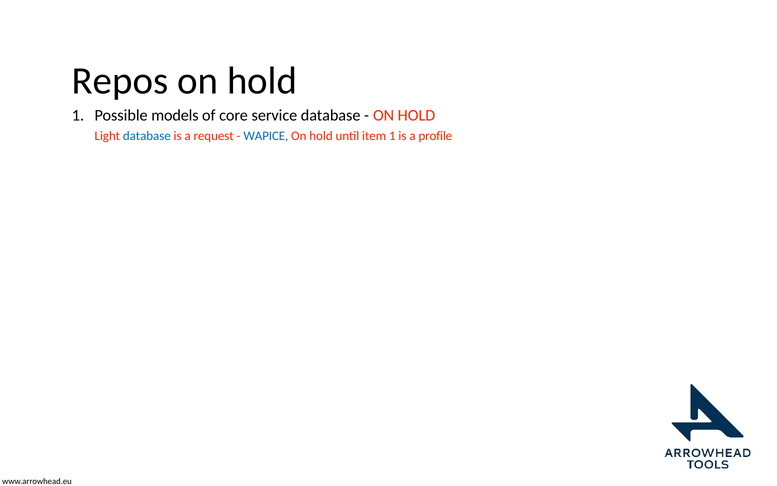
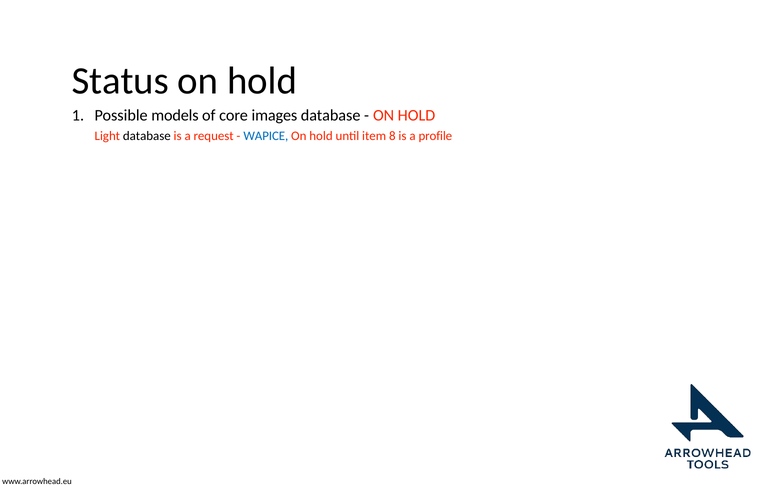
Repos: Repos -> Status (120, 81)
service: service -> images (274, 115)
database colour: blue -> black (147, 136)
item 1: 1 -> 8 (392, 136)
